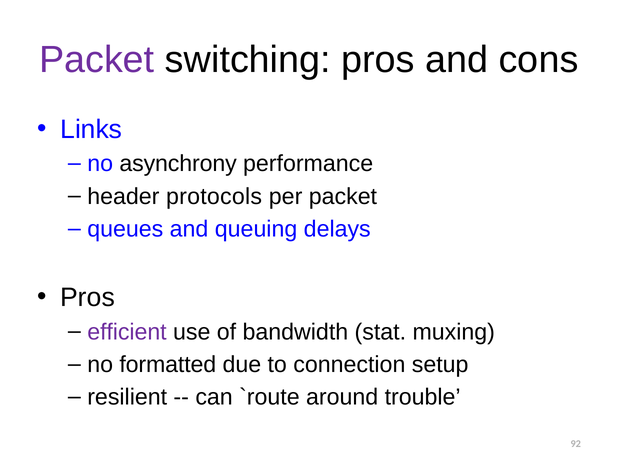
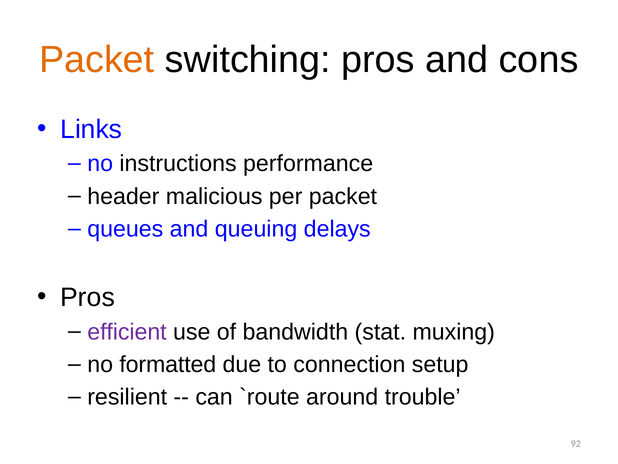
Packet colour: purple -> orange (97, 60)
asynchrony: asynchrony -> instructions (178, 164)
protocols: protocols -> malicious (214, 196)
